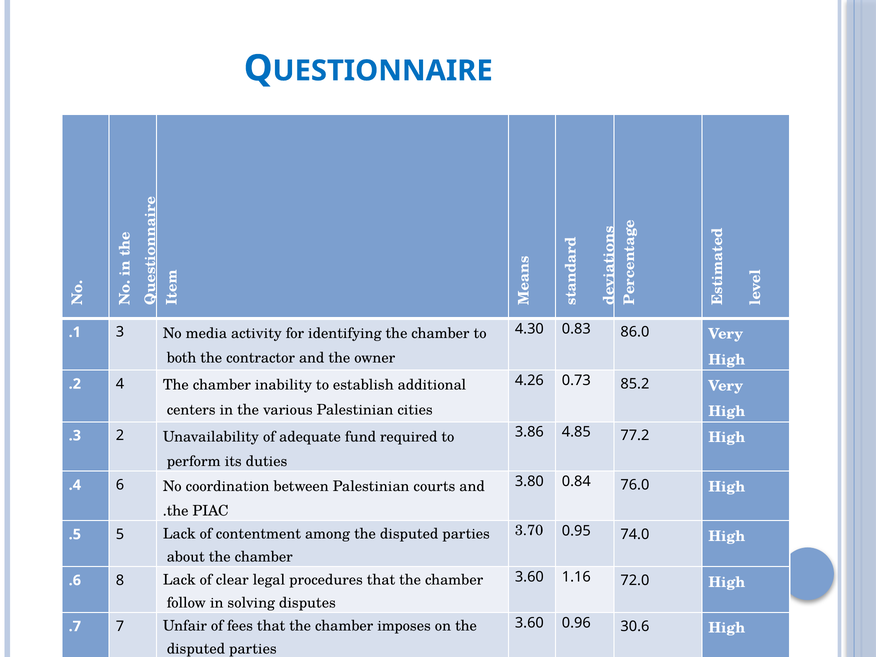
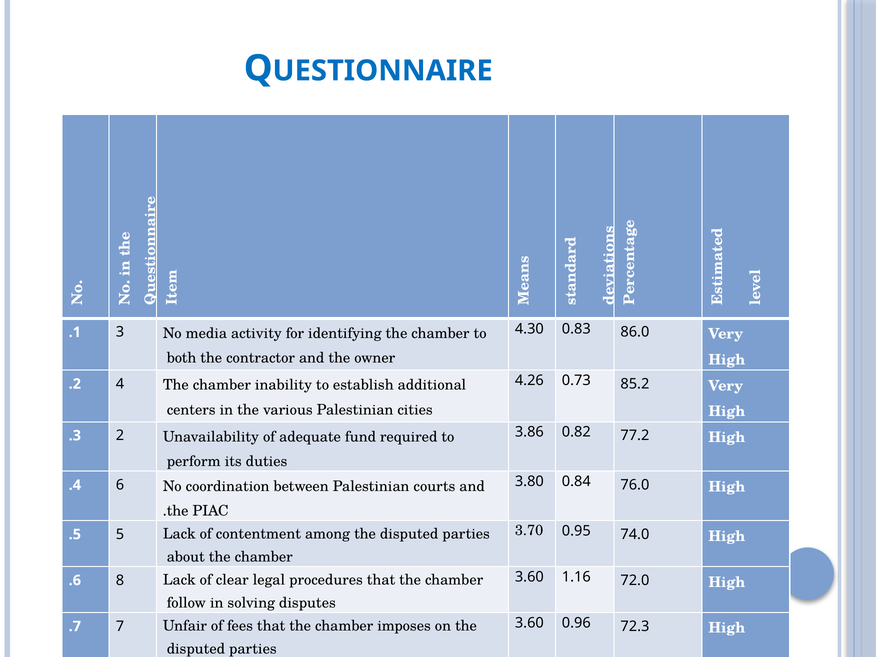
4.85: 4.85 -> 0.82 (576, 432)
30.6: 30.6 -> 72.3 (635, 626)
